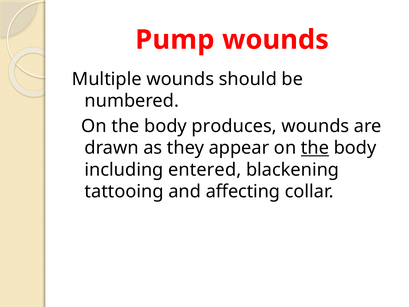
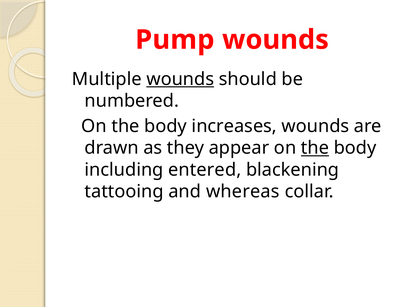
wounds underline: none -> present (180, 79)
produces: produces -> increases (234, 126)
affecting: affecting -> whereas (243, 191)
